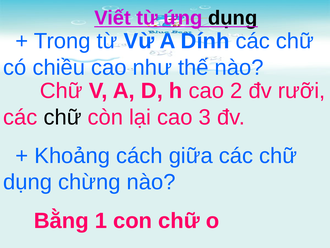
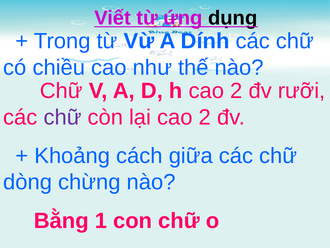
chữ colour: black -> purple (63, 117)
lại cao 3: 3 -> 2 (205, 117)
dụng: dụng -> dòng (28, 182)
